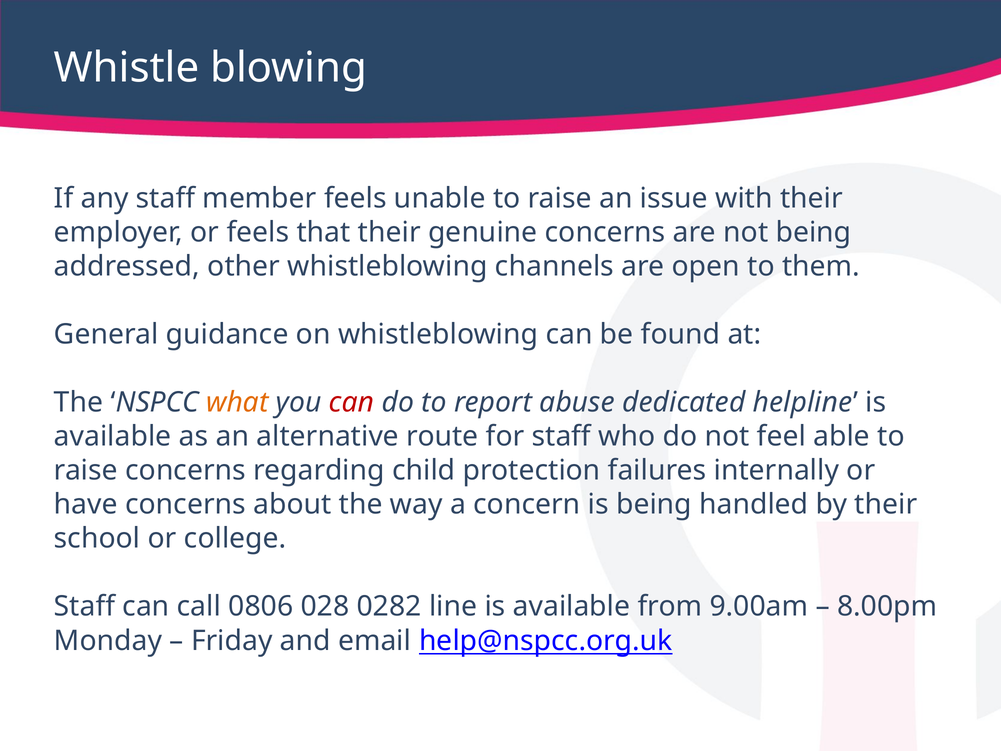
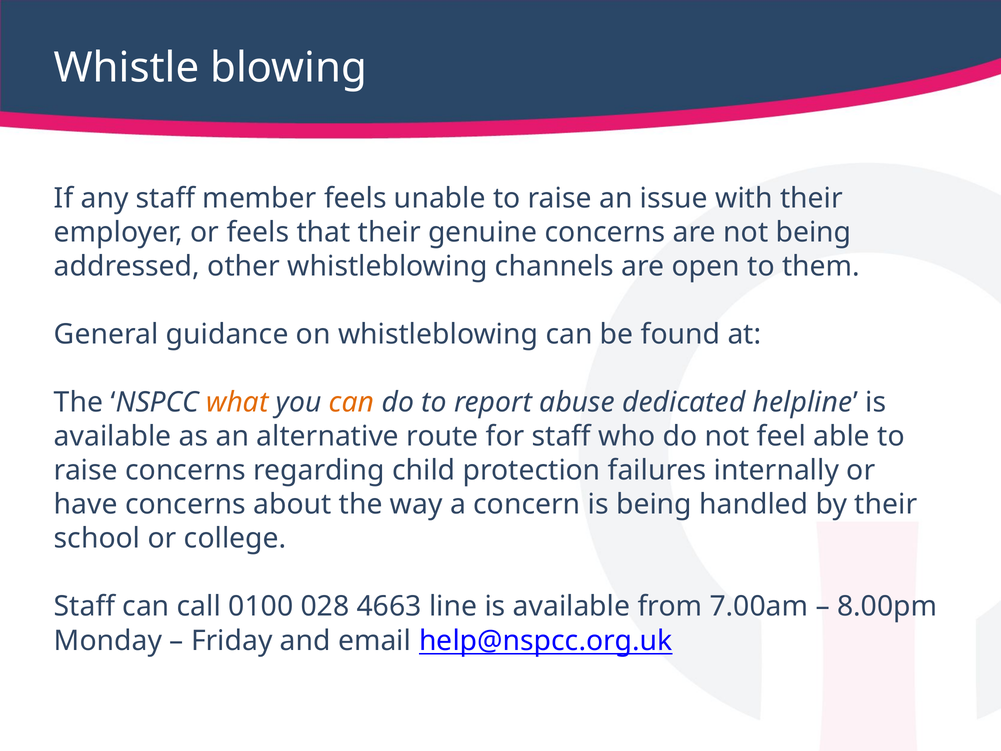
can colour: red -> orange (351, 402)
0806: 0806 -> 0100 (261, 606)
0282: 0282 -> 4663 (389, 606)
9.00am: 9.00am -> 7.00am (759, 606)
